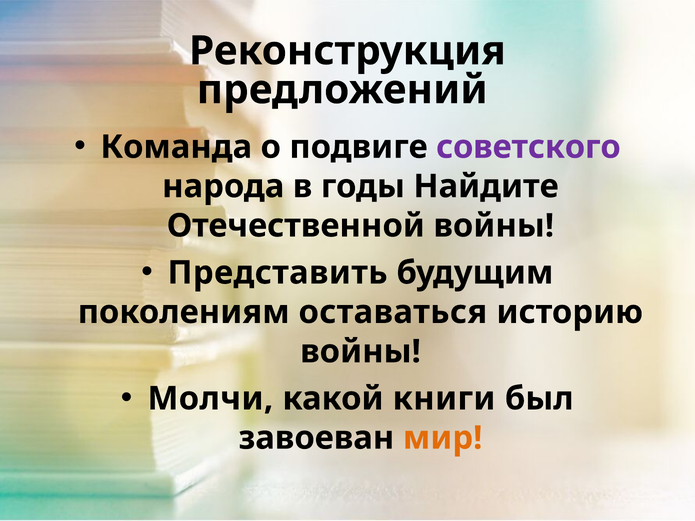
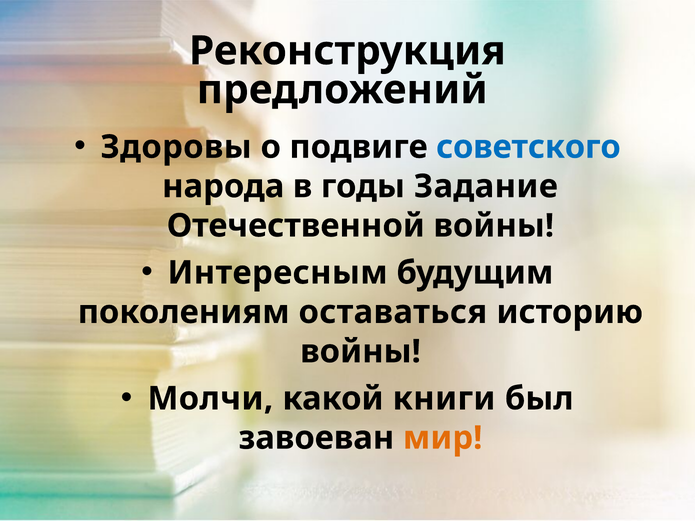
Команда: Команда -> Здоровы (176, 147)
советского colour: purple -> blue (528, 147)
Найдите: Найдите -> Задание (486, 186)
Представить: Представить -> Интересным (278, 273)
